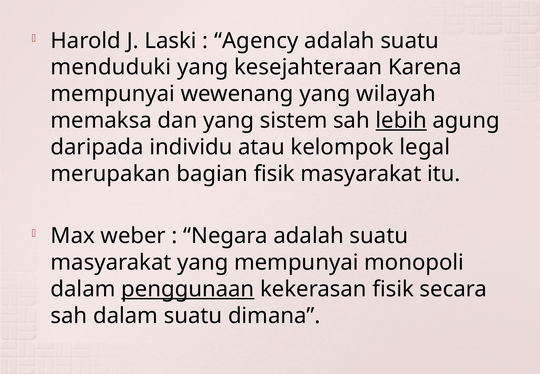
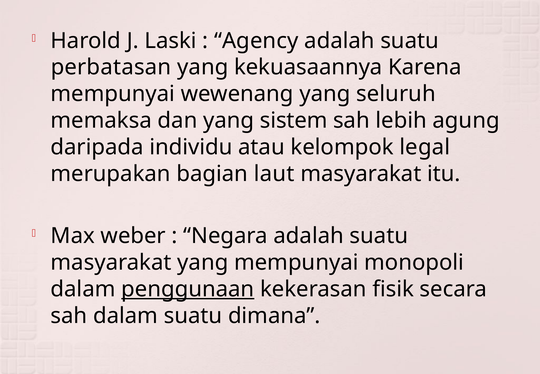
menduduki: menduduki -> perbatasan (111, 67)
kesejahteraan: kesejahteraan -> kekuasaannya (308, 67)
wilayah: wilayah -> seluruh (396, 94)
lebih underline: present -> none (401, 121)
bagian fisik: fisik -> laut (274, 174)
